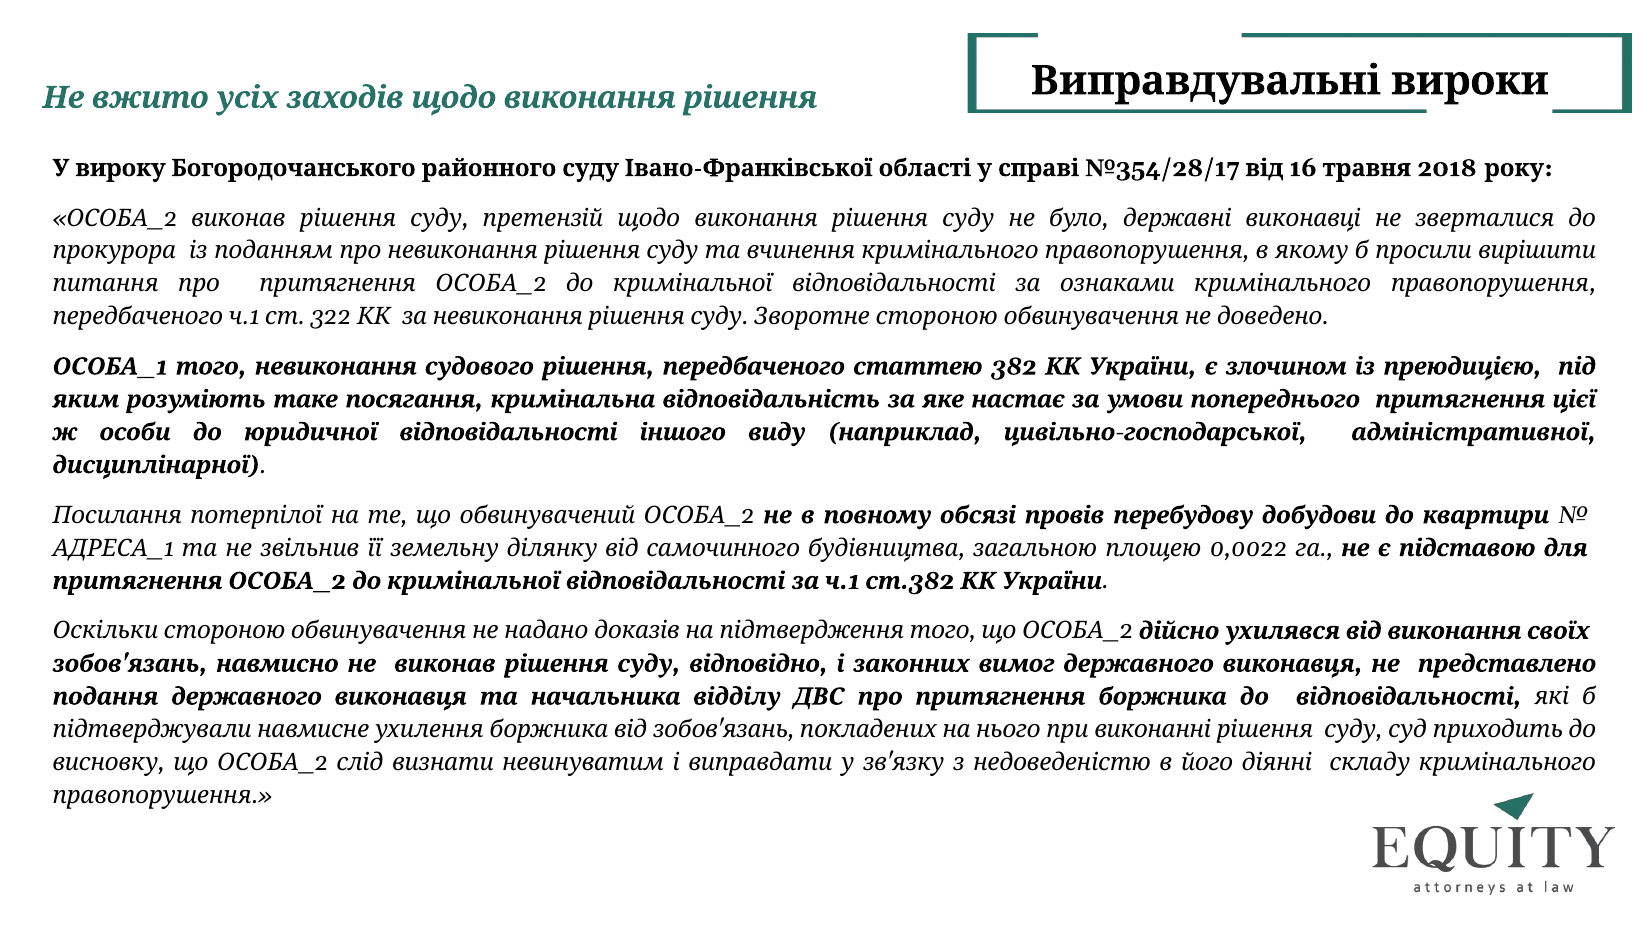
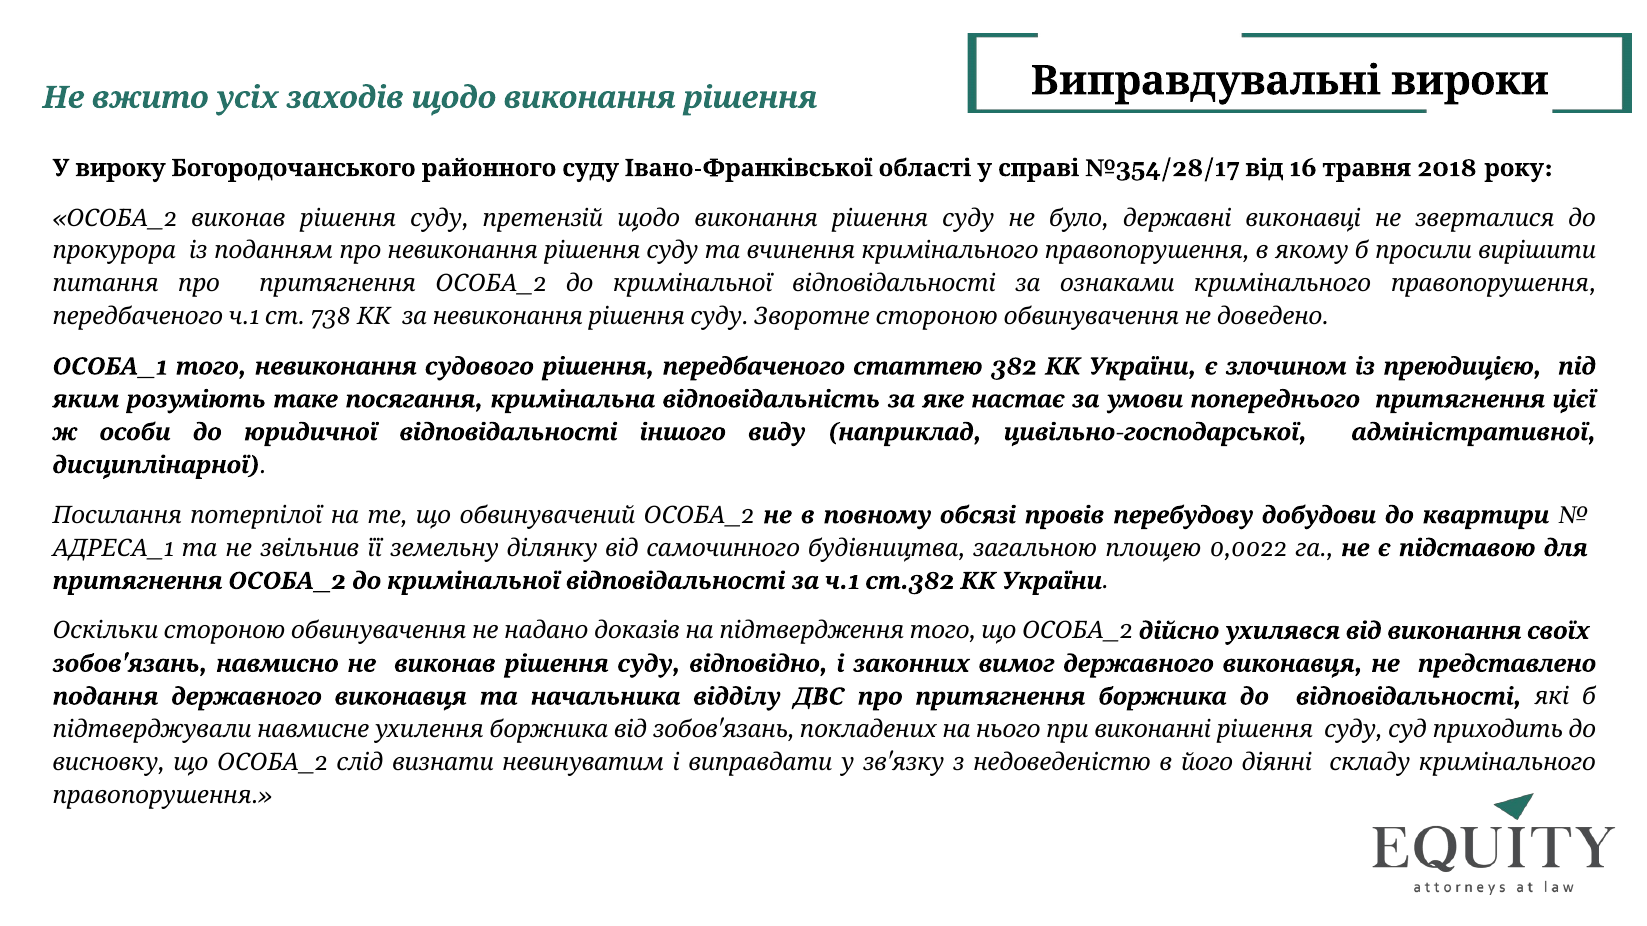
322: 322 -> 738 (331, 317)
